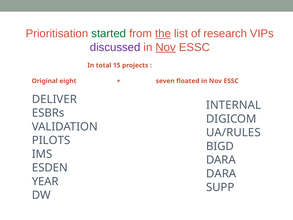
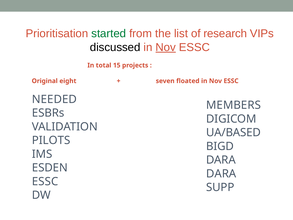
the underline: present -> none (163, 34)
discussed colour: purple -> black (115, 47)
DELIVER: DELIVER -> NEEDED (54, 99)
INTERNAL: INTERNAL -> MEMBERS (234, 105)
UA/RULES: UA/RULES -> UA/BASED (233, 132)
YEAR: YEAR -> ESSC (45, 181)
